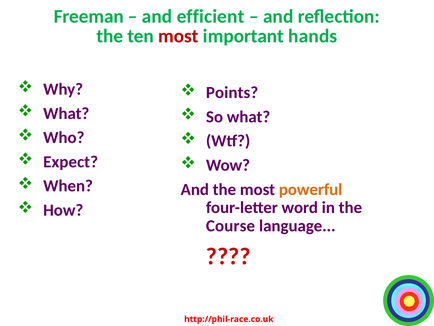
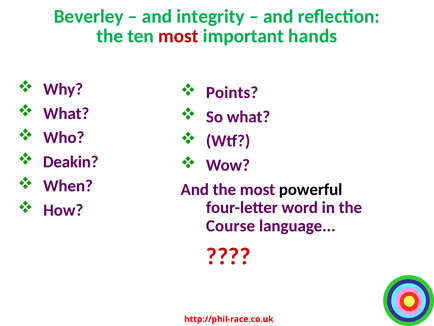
Freeman: Freeman -> Beverley (89, 16)
efficient: efficient -> integrity (211, 16)
Expect: Expect -> Deakin (71, 162)
powerful colour: orange -> black (311, 189)
